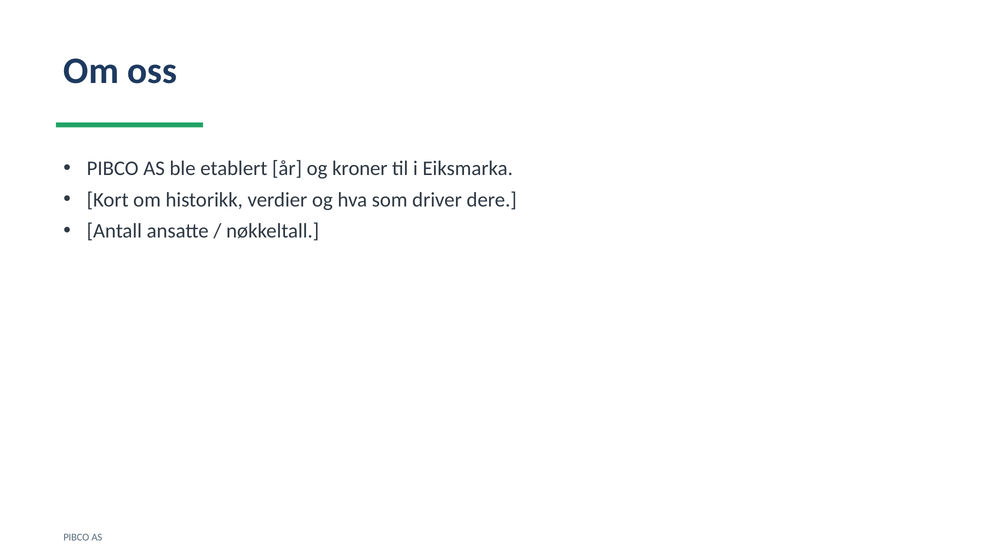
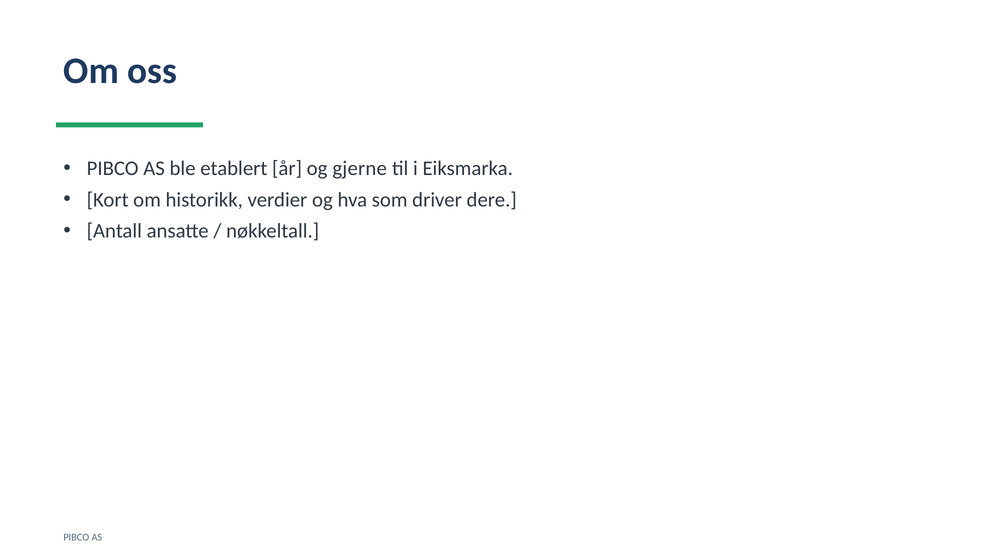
kroner: kroner -> gjerne (360, 169)
